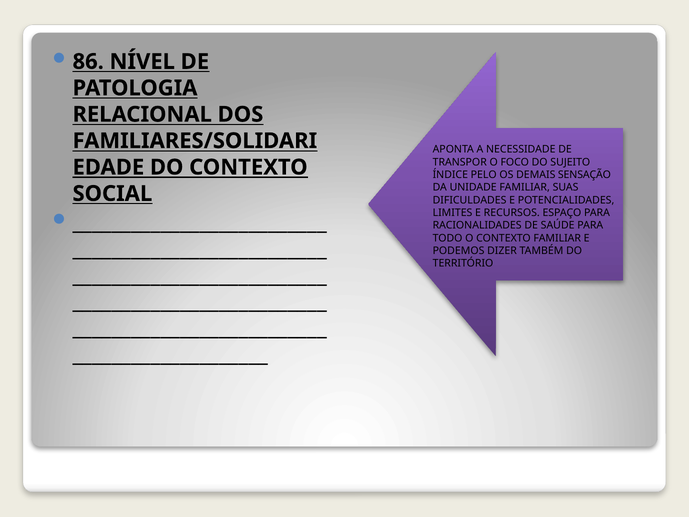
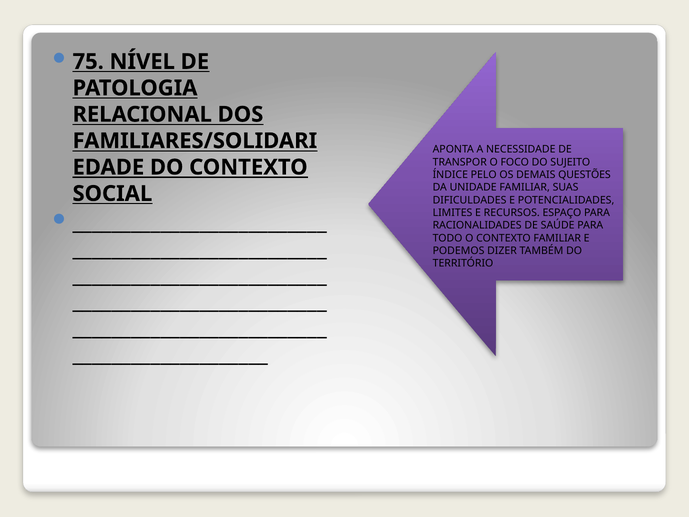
86: 86 -> 75 (88, 62)
SENSAÇÃO: SENSAÇÃO -> QUESTÕES (584, 175)
